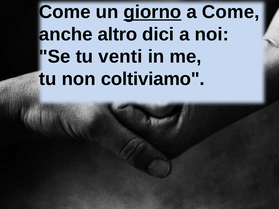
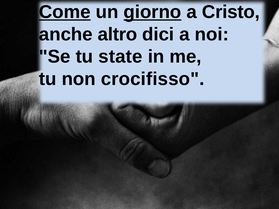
Come underline: none -> present (65, 12)
a Come: Come -> Cristo (231, 12)
venti: venti -> state (120, 57)
coltiviamo: coltiviamo -> crocifisso (153, 79)
